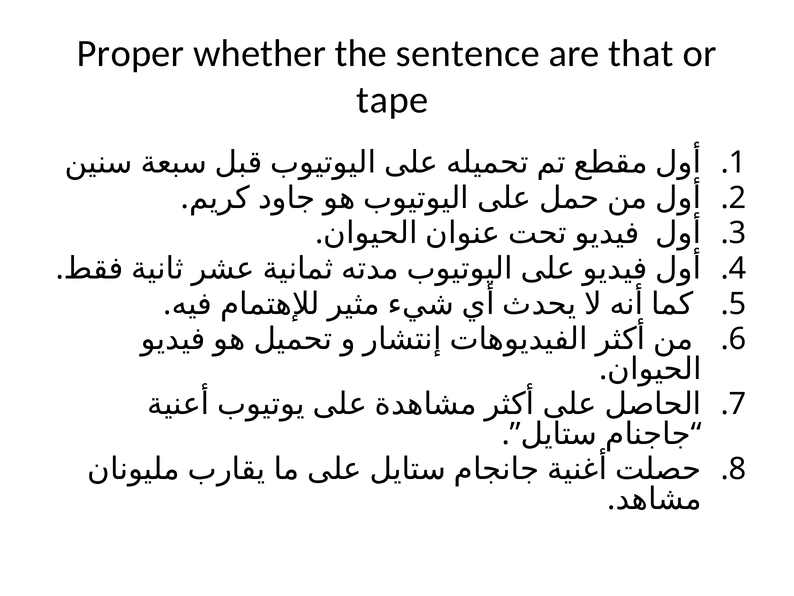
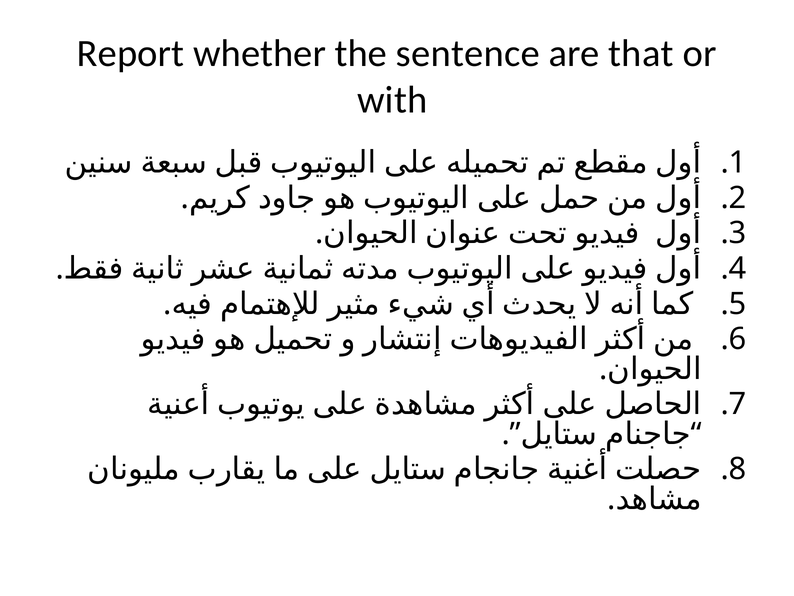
Proper: Proper -> Report (131, 54)
tape: tape -> with (392, 100)
